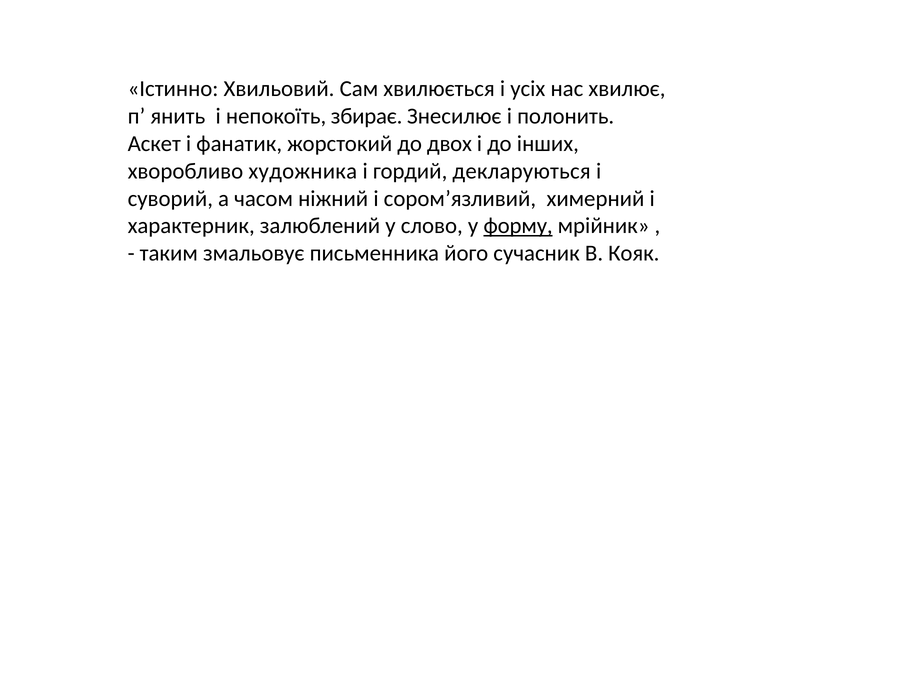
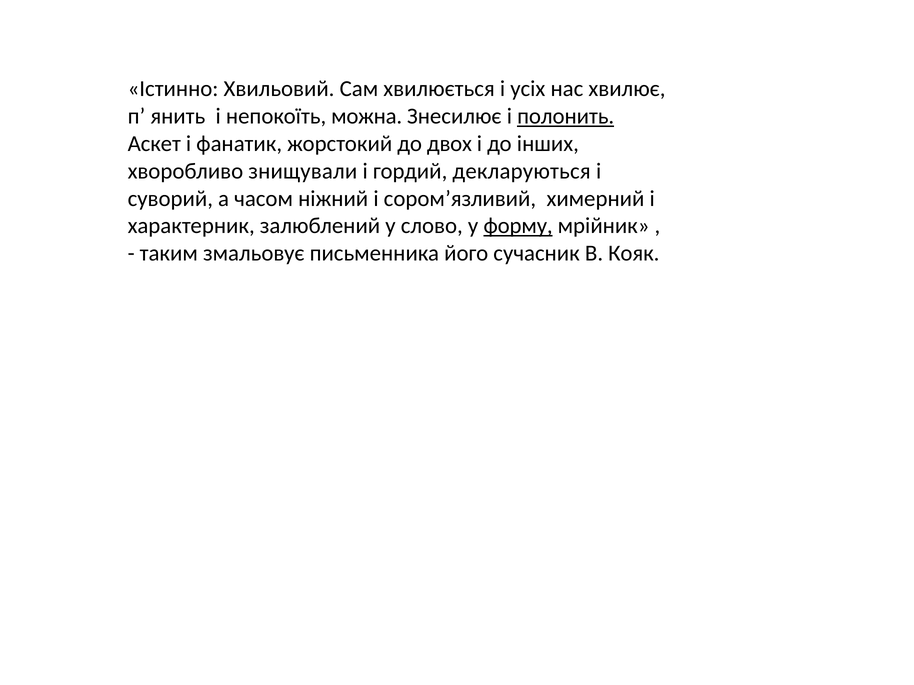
збирає: збирає -> можна (367, 116)
полонить underline: none -> present (566, 116)
художника: художника -> знищували (303, 171)
